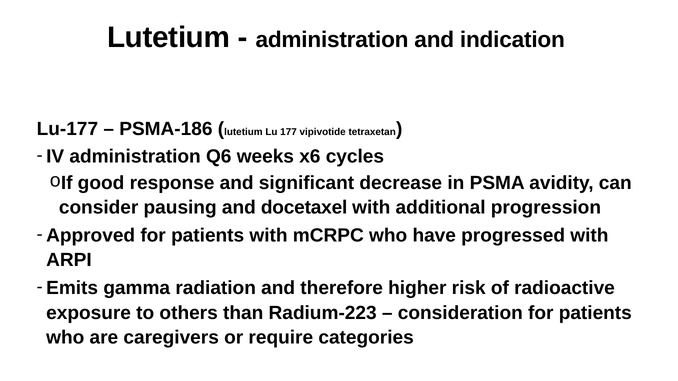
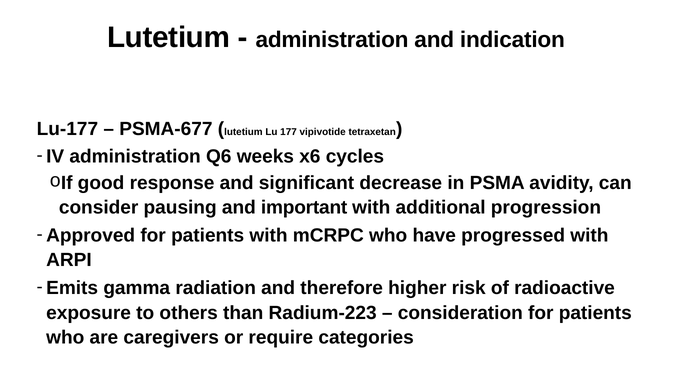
PSMA-186: PSMA-186 -> PSMA-677 (166, 129)
docetaxel: docetaxel -> important (304, 208)
